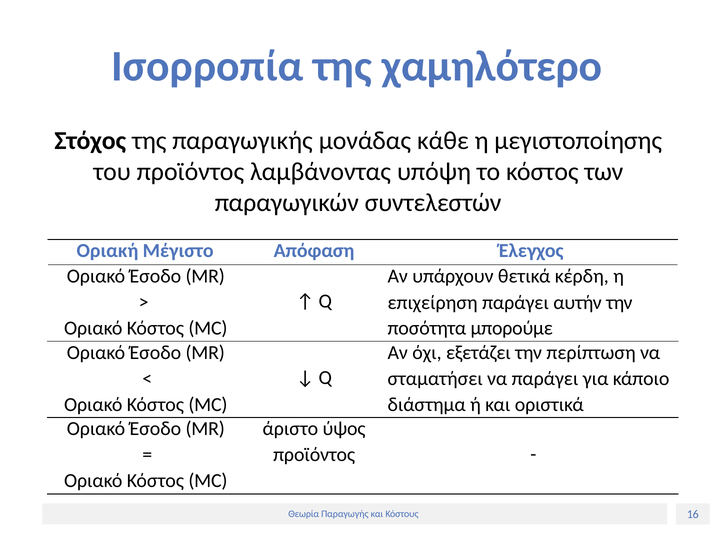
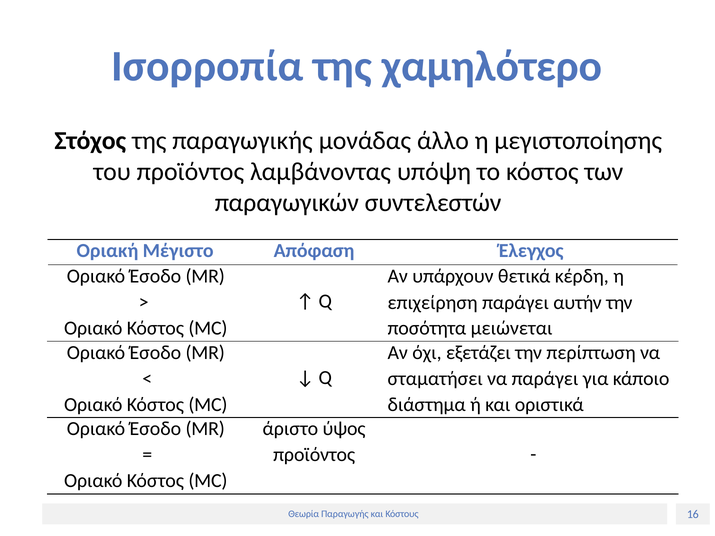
κάθε: κάθε -> άλλο (443, 141)
μπορούμε: μπορούμε -> μειώνεται (512, 328)
